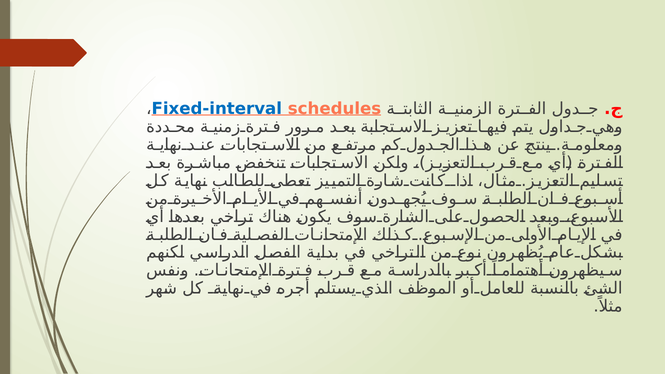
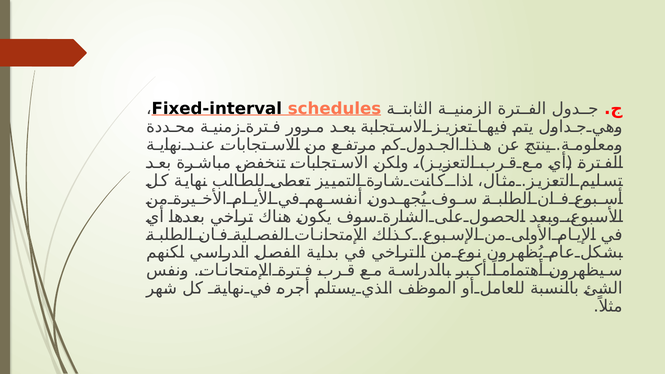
Fixed-interval colour: blue -> black (217, 109)
